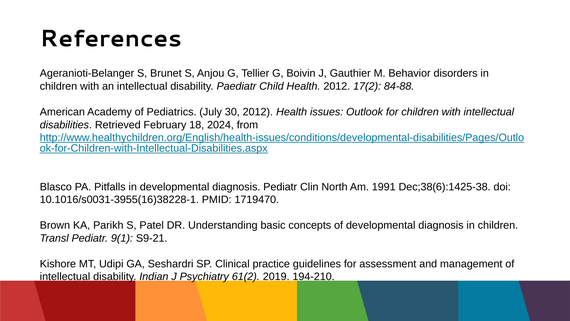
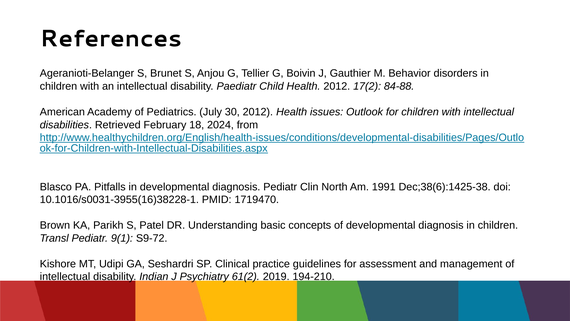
S9-21: S9-21 -> S9-72 (152, 238)
